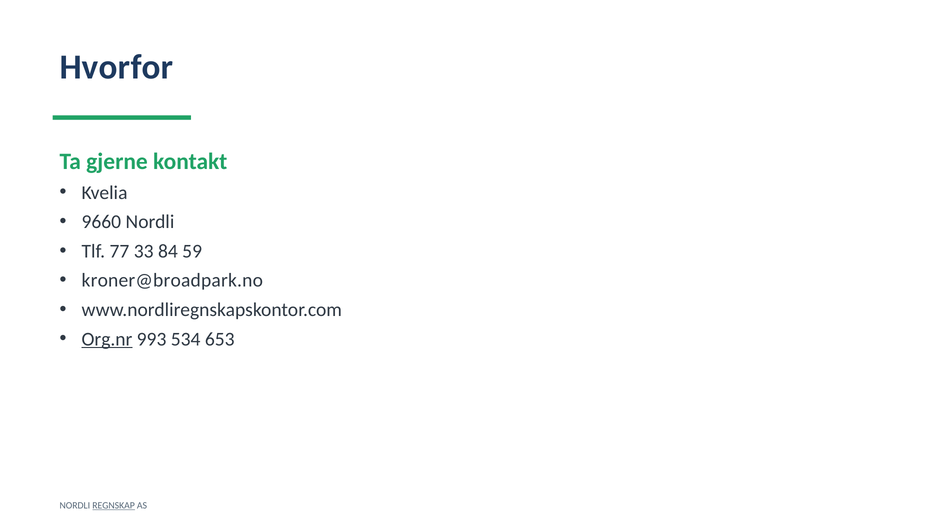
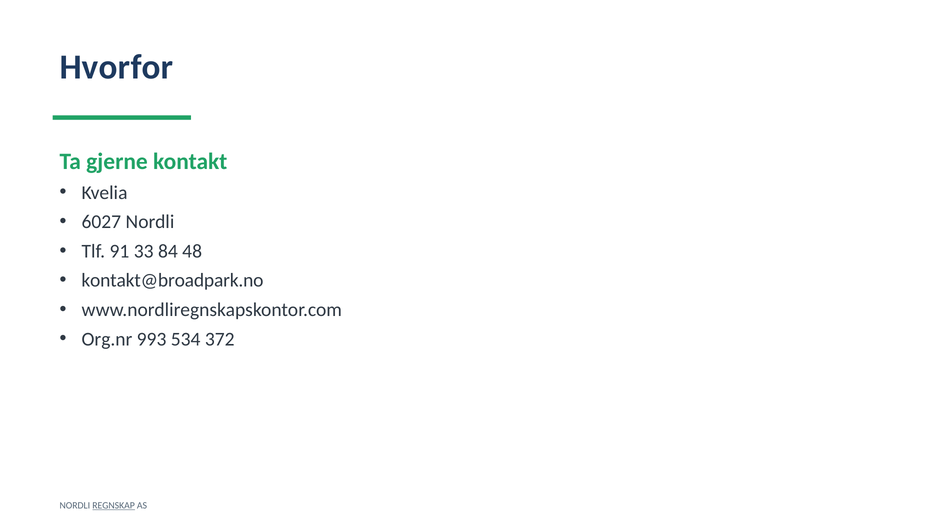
9660: 9660 -> 6027 (101, 222)
77: 77 -> 91 (119, 251)
59: 59 -> 48 (192, 251)
kroner@broadpark.no: kroner@broadpark.no -> kontakt@broadpark.no (172, 281)
Org.nr underline: present -> none (107, 339)
653: 653 -> 372 (220, 339)
